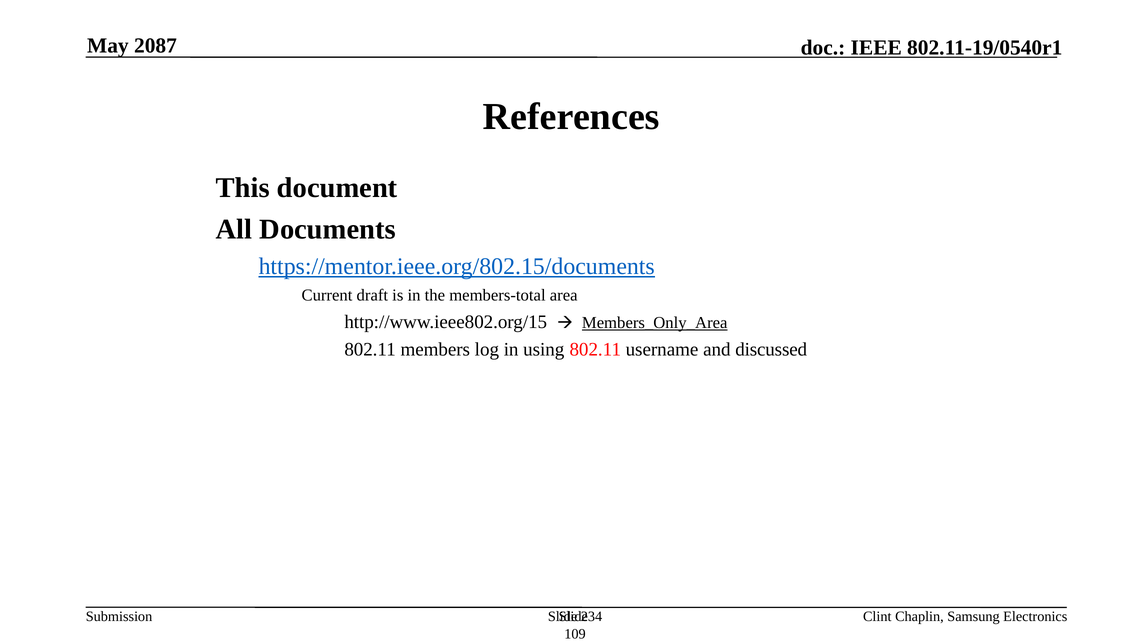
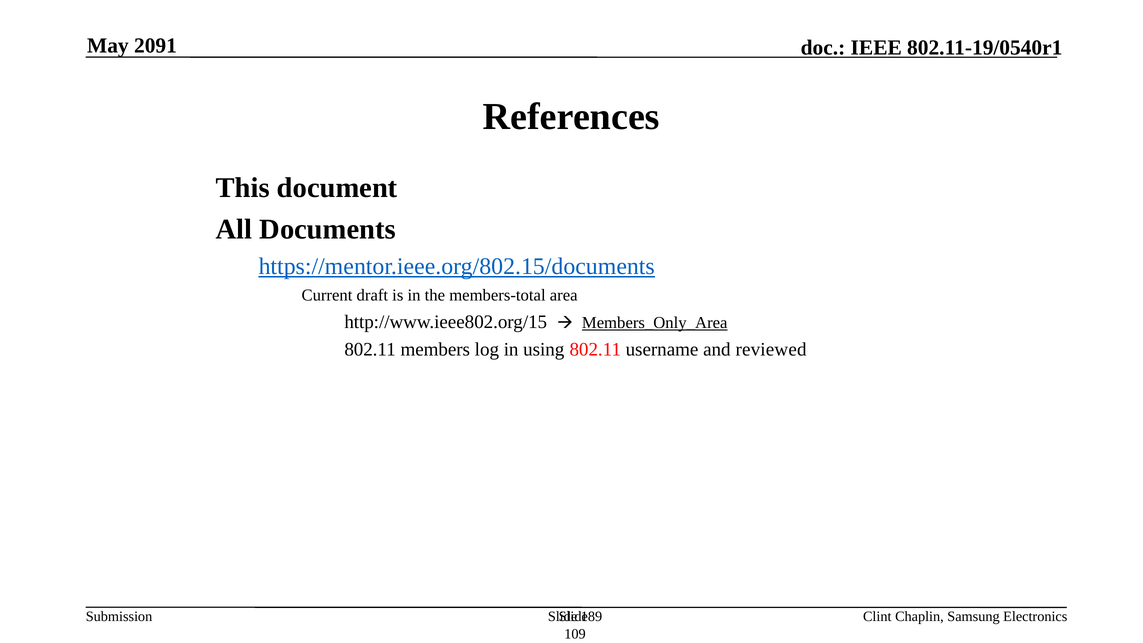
2087: 2087 -> 2091 (155, 45)
discussed: discussed -> reviewed (771, 349)
234: 234 -> 189 (591, 617)
